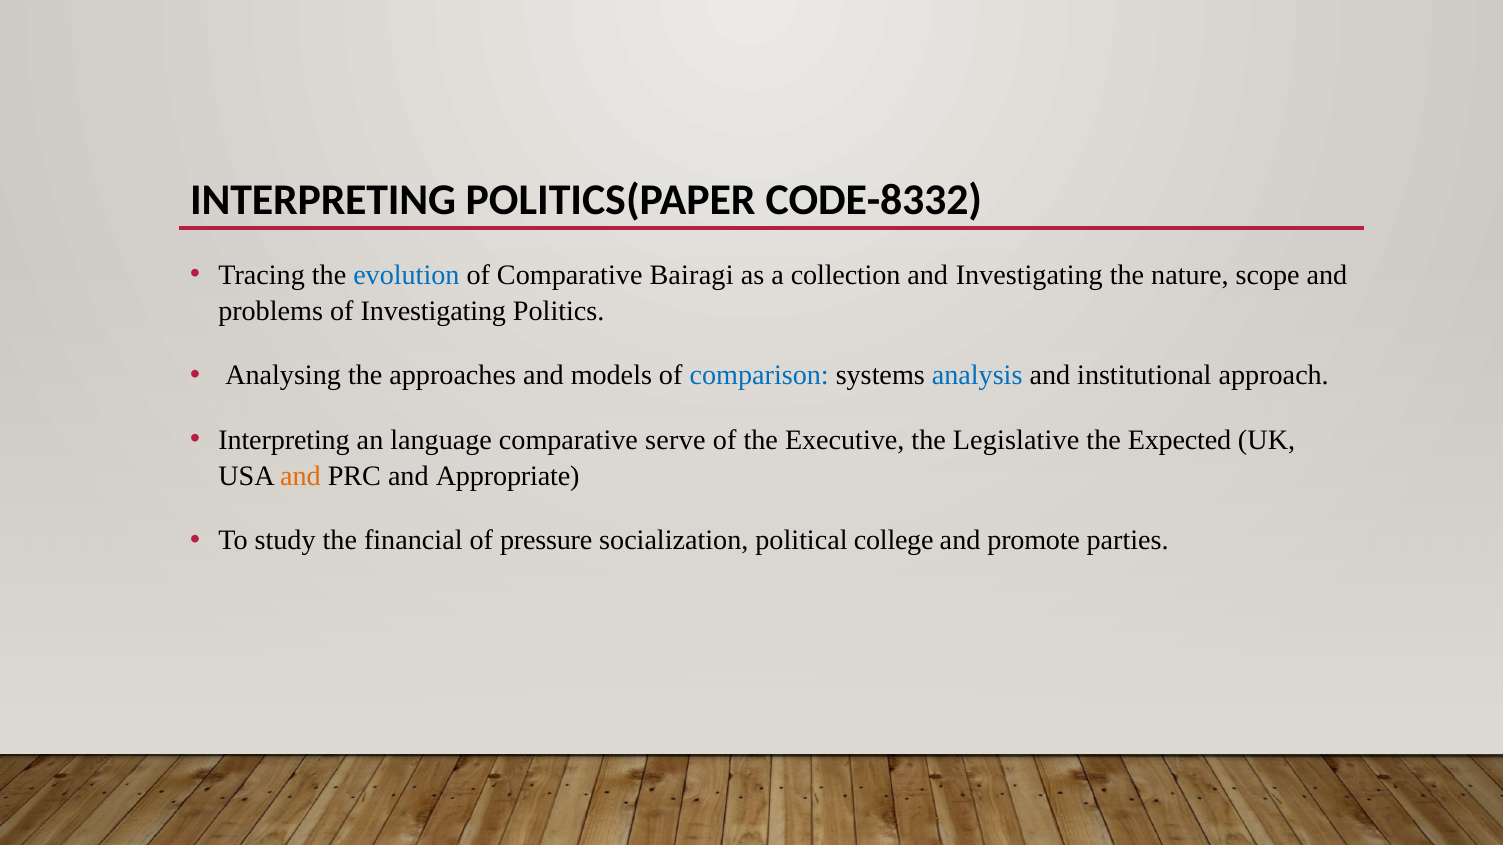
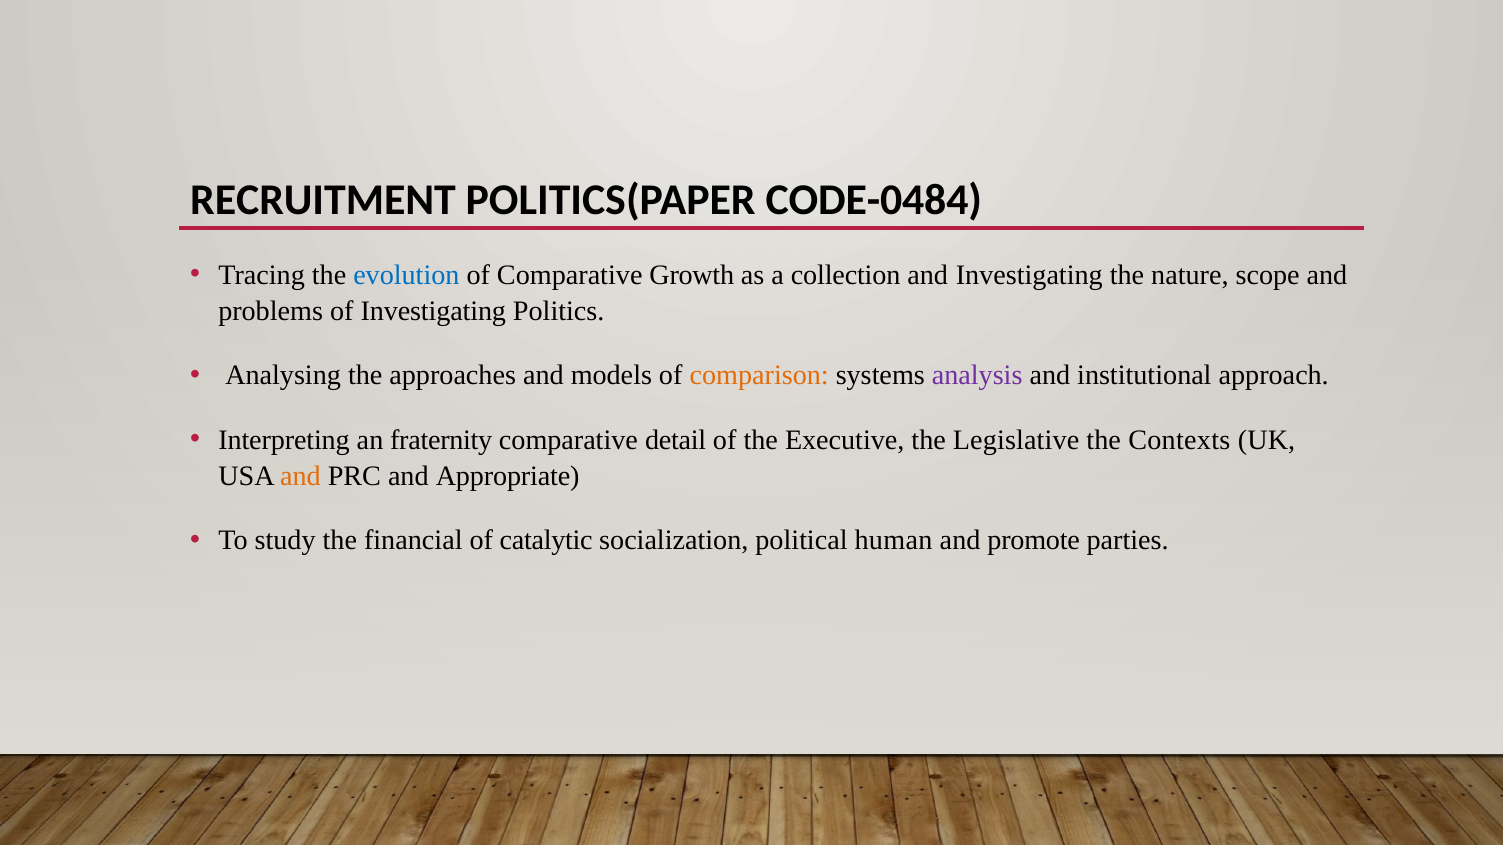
INTERPRETING: INTERPRETING -> RECRUITMENT (323, 201)
CODE-8332: CODE-8332 -> CODE-0484 (874, 201)
Bairagi: Bairagi -> Growth (692, 275)
comparison colour: blue -> orange (759, 376)
analysis colour: blue -> purple (977, 376)
language: language -> fraternity (441, 440)
serve: serve -> detail (676, 440)
Expected: Expected -> Contexts (1179, 440)
pressure: pressure -> catalytic (546, 541)
college: college -> human (893, 541)
